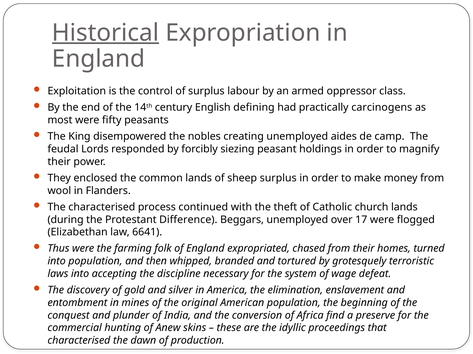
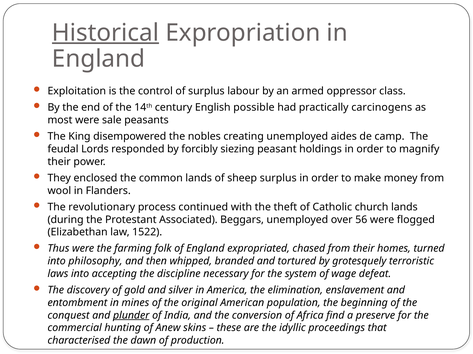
defining: defining -> possible (254, 108)
fifty: fifty -> sale (112, 120)
The characterised: characterised -> revolutionary (102, 207)
Difference: Difference -> Associated (188, 220)
17: 17 -> 56 (361, 220)
6641: 6641 -> 1522 (147, 233)
into population: population -> philosophy (95, 262)
plunder underline: none -> present (131, 316)
